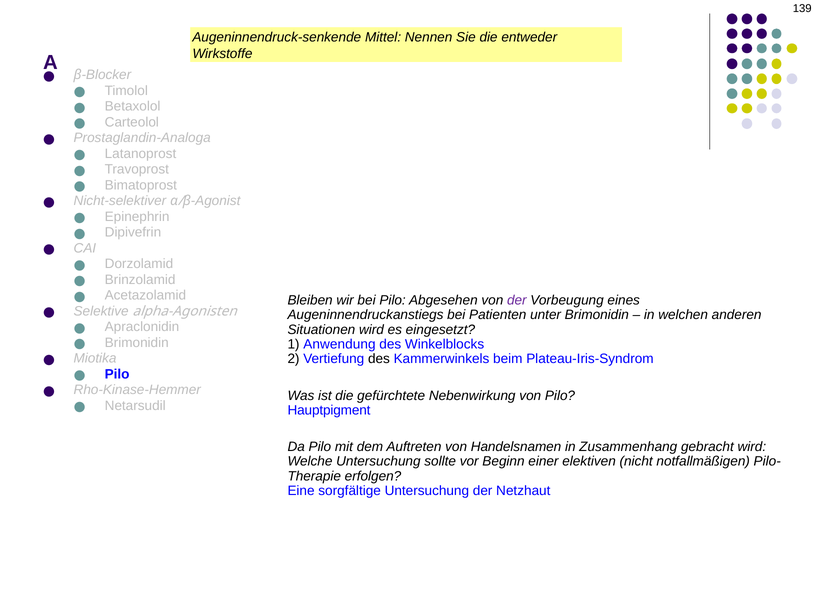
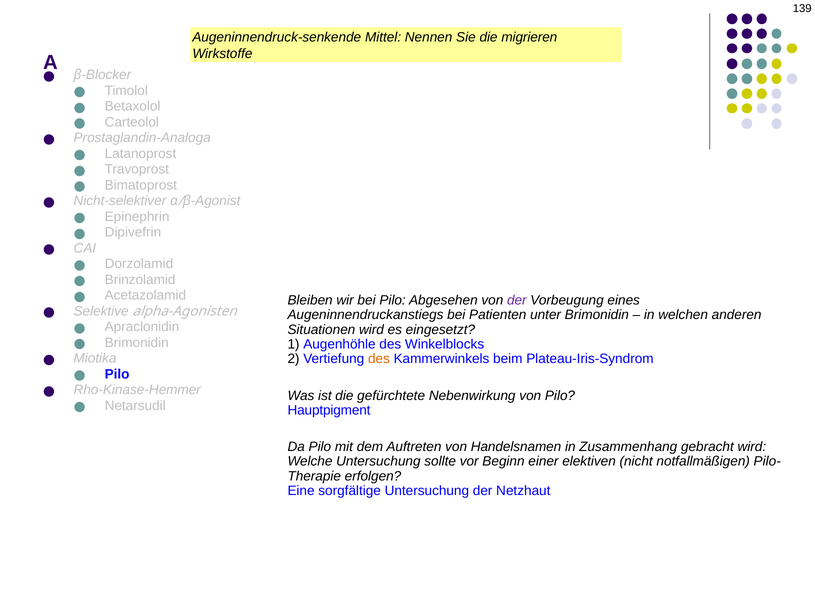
entweder: entweder -> migrieren (529, 37)
Anwendung: Anwendung -> Augenhöhle (339, 344)
des colour: black -> orange (379, 359)
